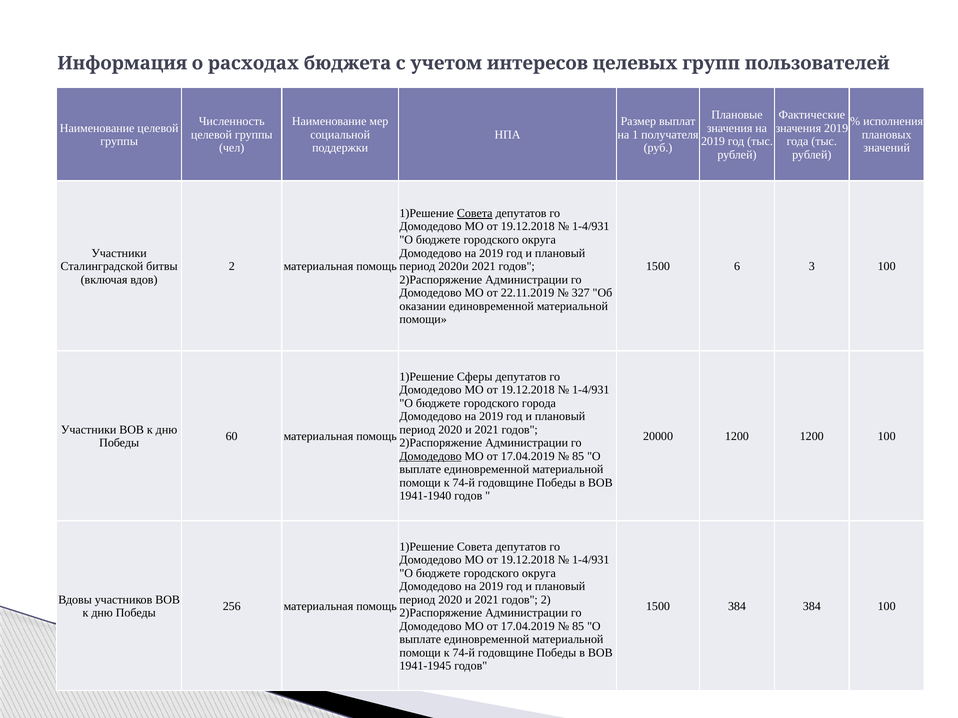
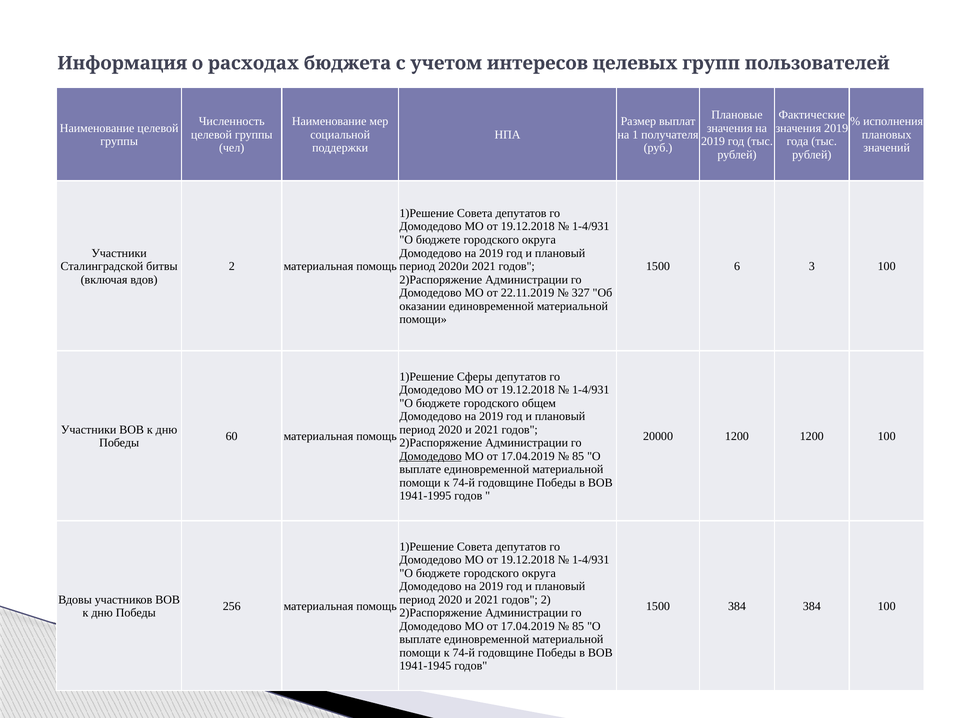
Совета underline: present -> none (475, 213)
города: города -> общем (539, 403)
1941-1940: 1941-1940 -> 1941-1995 (425, 496)
